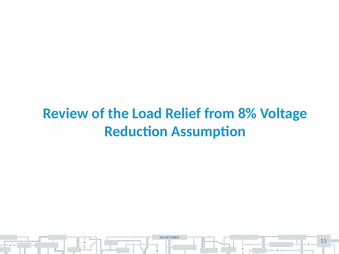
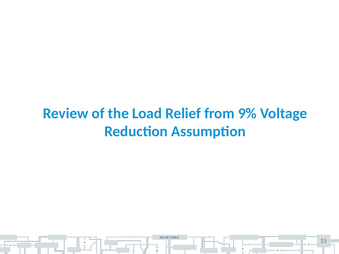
8%: 8% -> 9% (247, 114)
